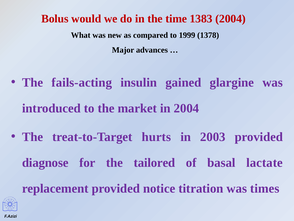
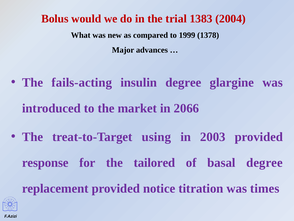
time: time -> trial (176, 19)
insulin gained: gained -> degree (183, 82)
in 2004: 2004 -> 2066 (186, 108)
hurts: hurts -> using (156, 137)
diagnose: diagnose -> response (45, 162)
basal lactate: lactate -> degree (264, 162)
